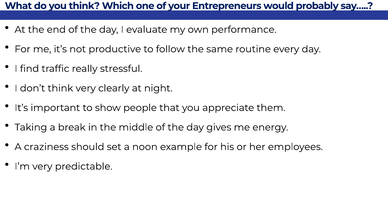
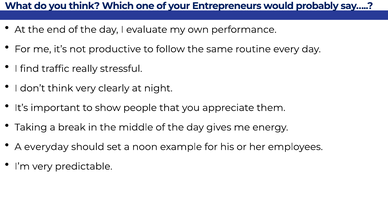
craziness: craziness -> everyday (46, 147)
